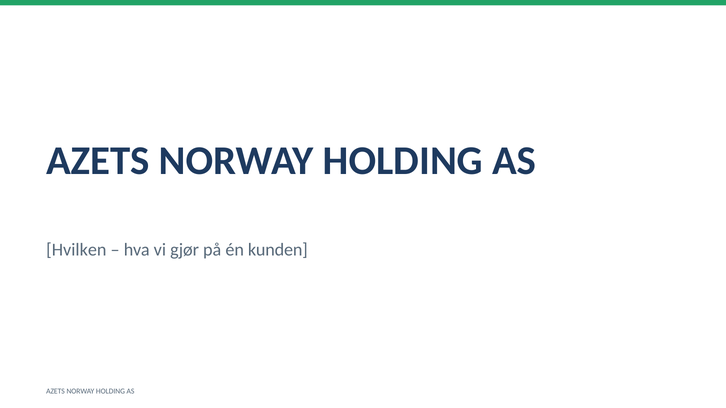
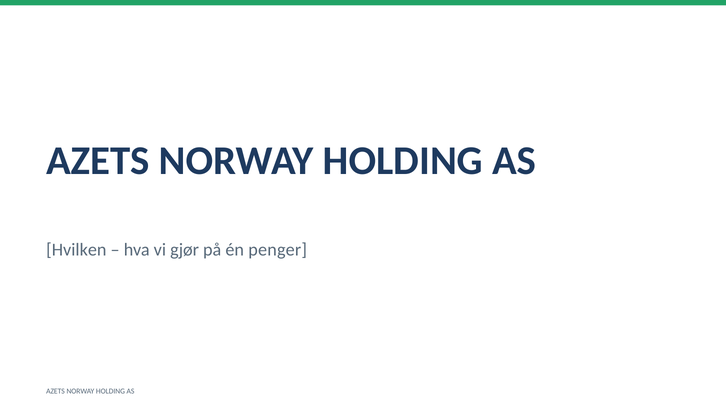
kunden: kunden -> penger (278, 250)
